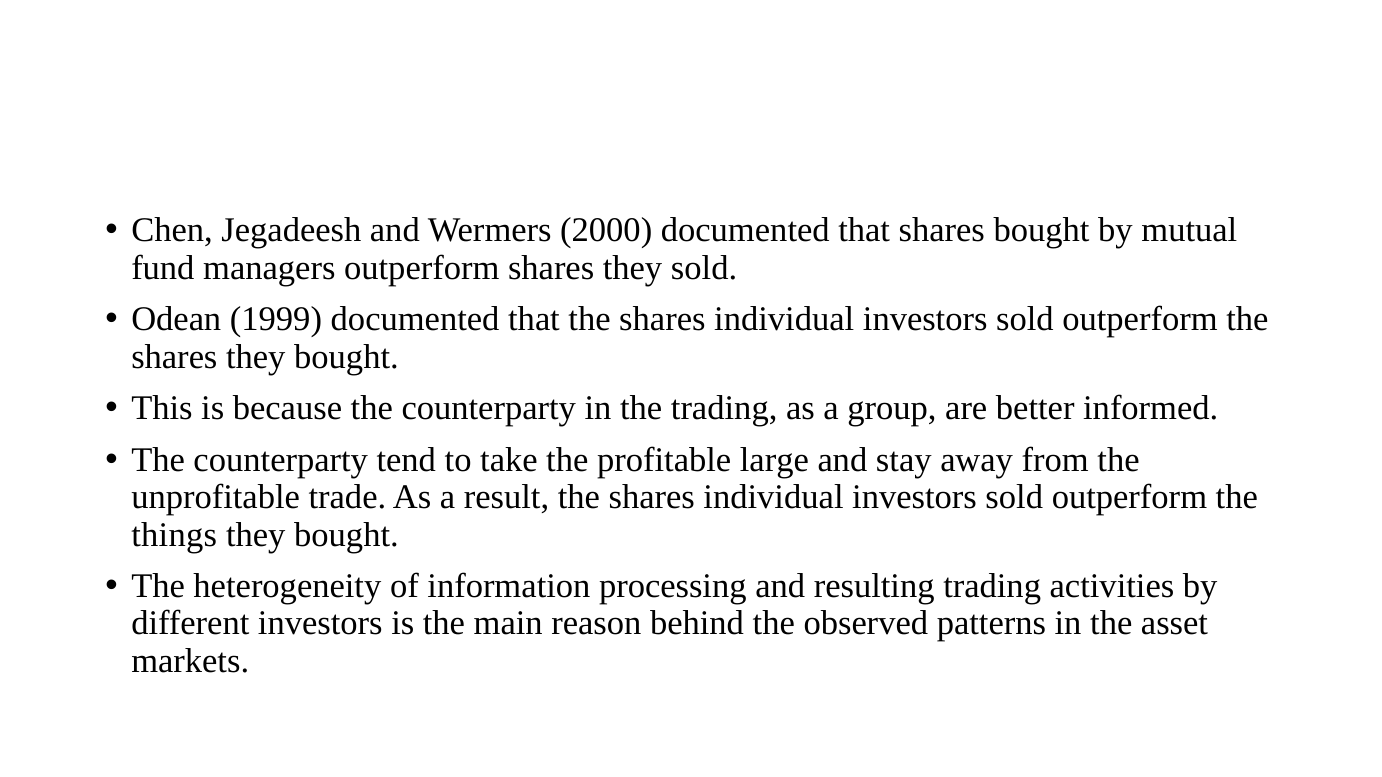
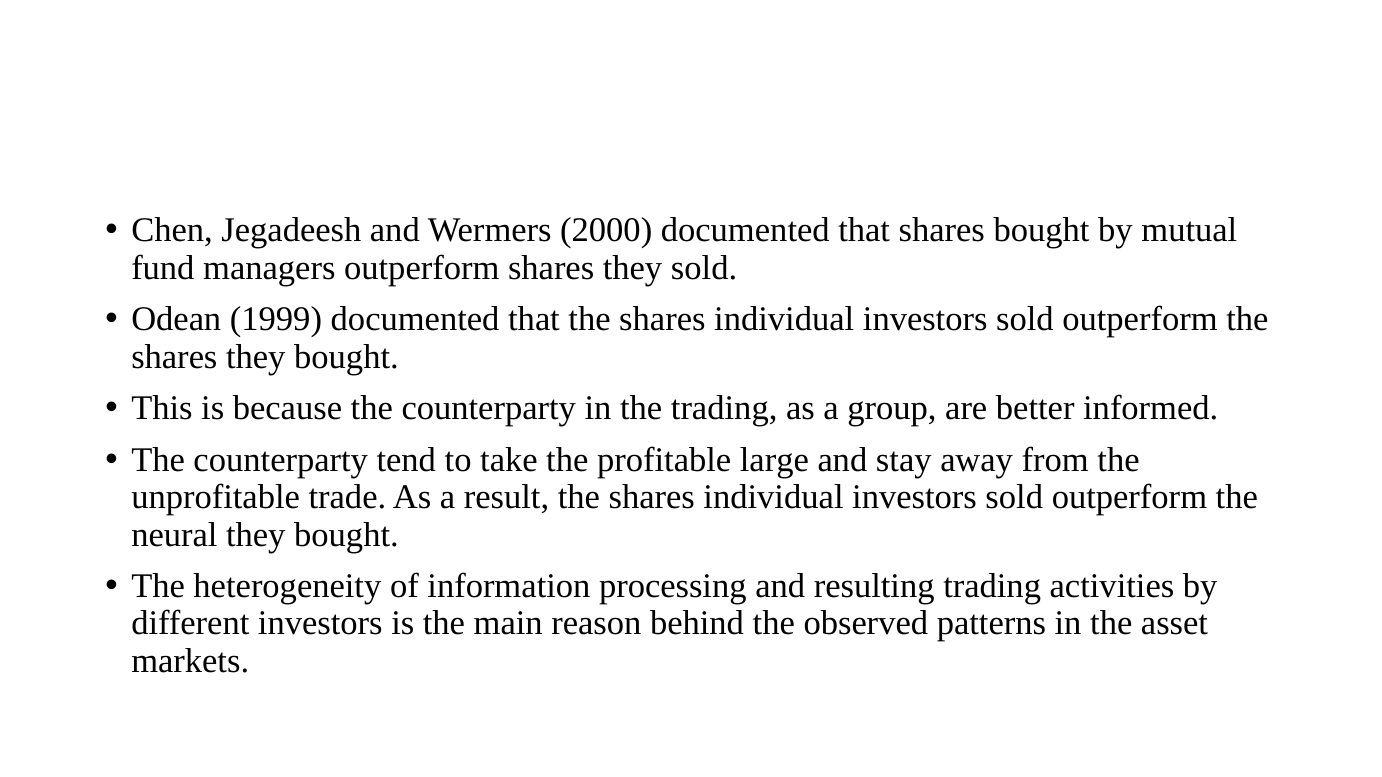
things: things -> neural (174, 535)
